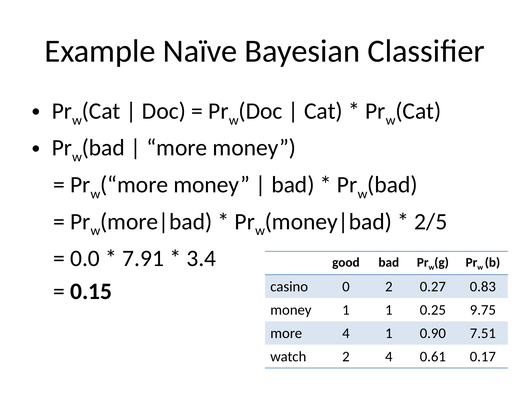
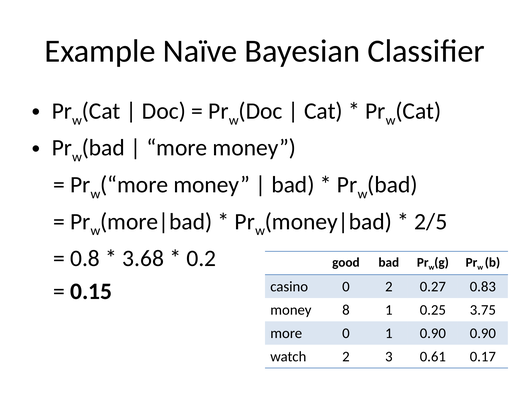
0.0: 0.0 -> 0.8 (85, 259)
7.91: 7.91 -> 3.68 (143, 259)
3.4: 3.4 -> 0.2 (201, 259)
money 1: 1 -> 8 (346, 310)
9.75: 9.75 -> 3.75 (483, 310)
more 4: 4 -> 0 (346, 334)
0.90 7.51: 7.51 -> 0.90 (483, 334)
2 4: 4 -> 3 (389, 357)
